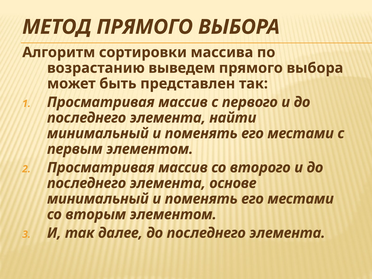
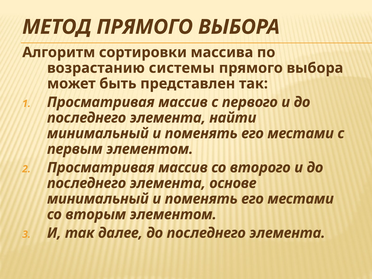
выведем: выведем -> системы (182, 68)
